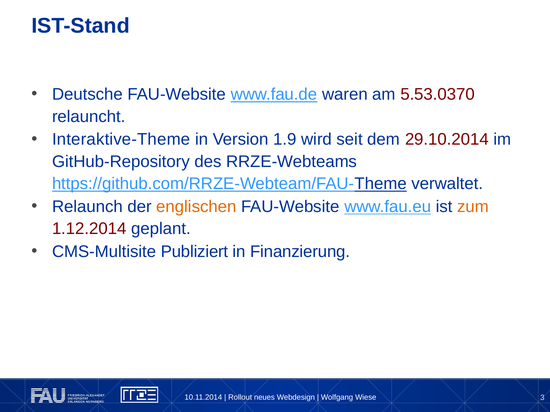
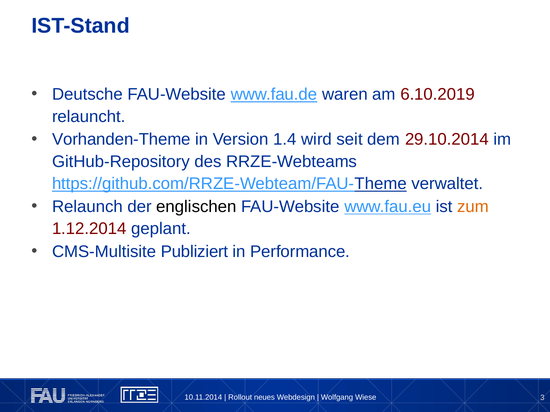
5.53.0370: 5.53.0370 -> 6.10.2019 (438, 94)
Interaktive-Theme: Interaktive-Theme -> Vorhanden-Theme (121, 140)
1.9: 1.9 -> 1.4 (285, 140)
englischen colour: orange -> black (196, 207)
Finanzierung: Finanzierung -> Performance (300, 252)
